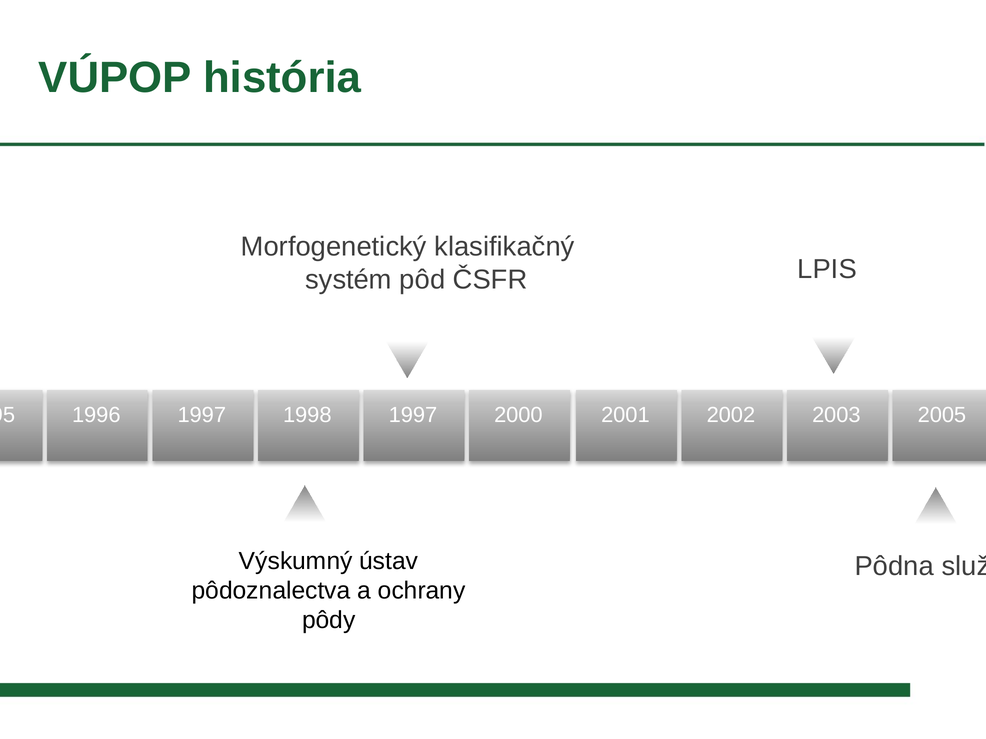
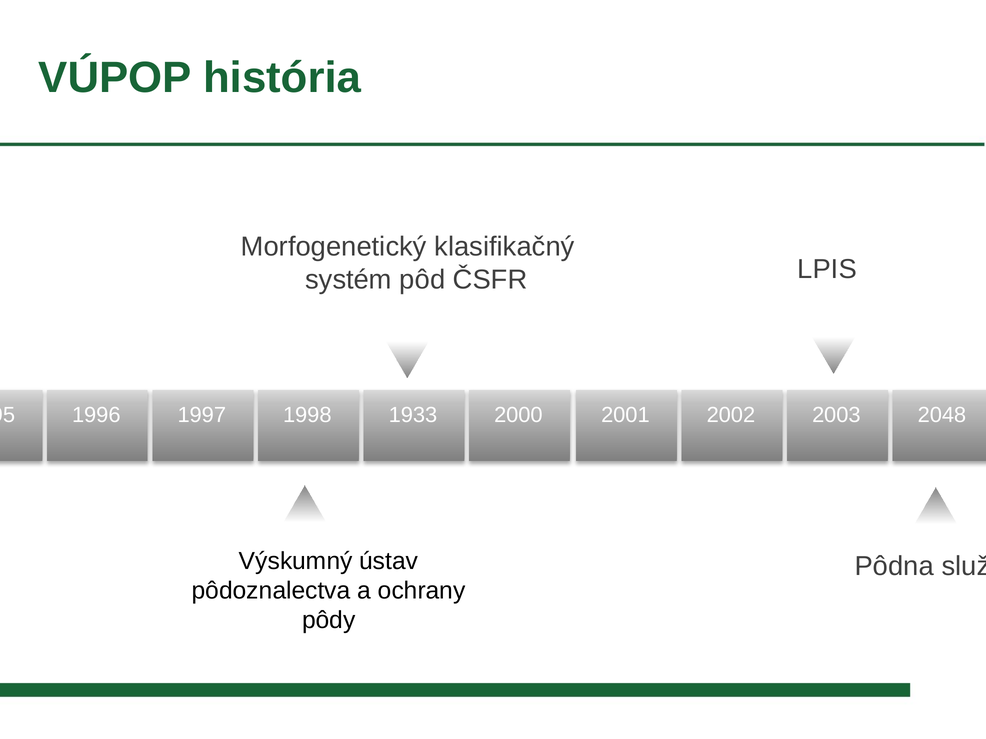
2005: 2005 -> 2048 (942, 415)
1997: 1997 -> 1933 (413, 415)
